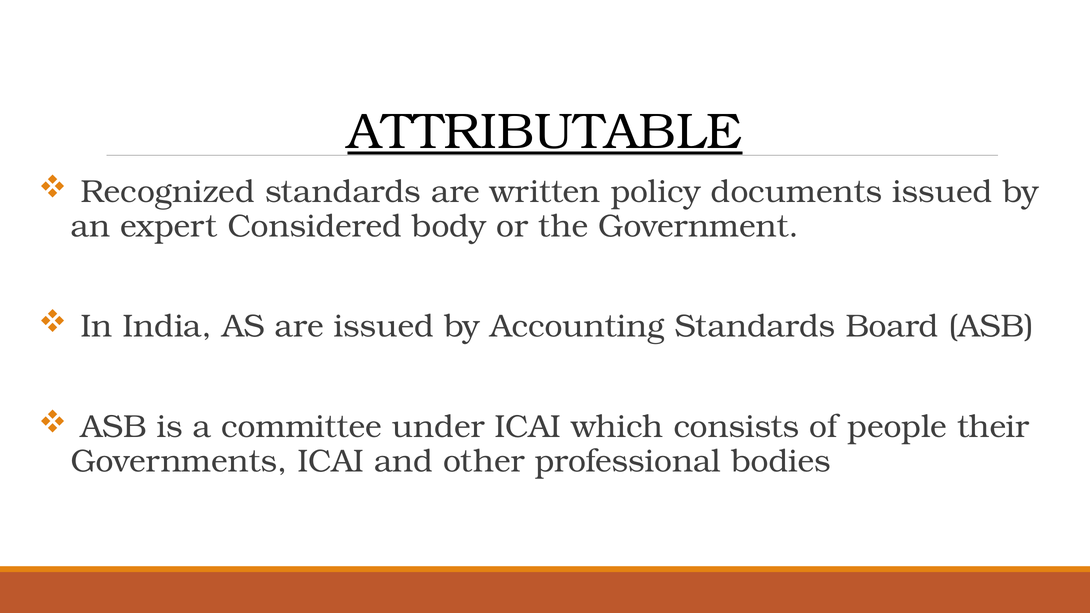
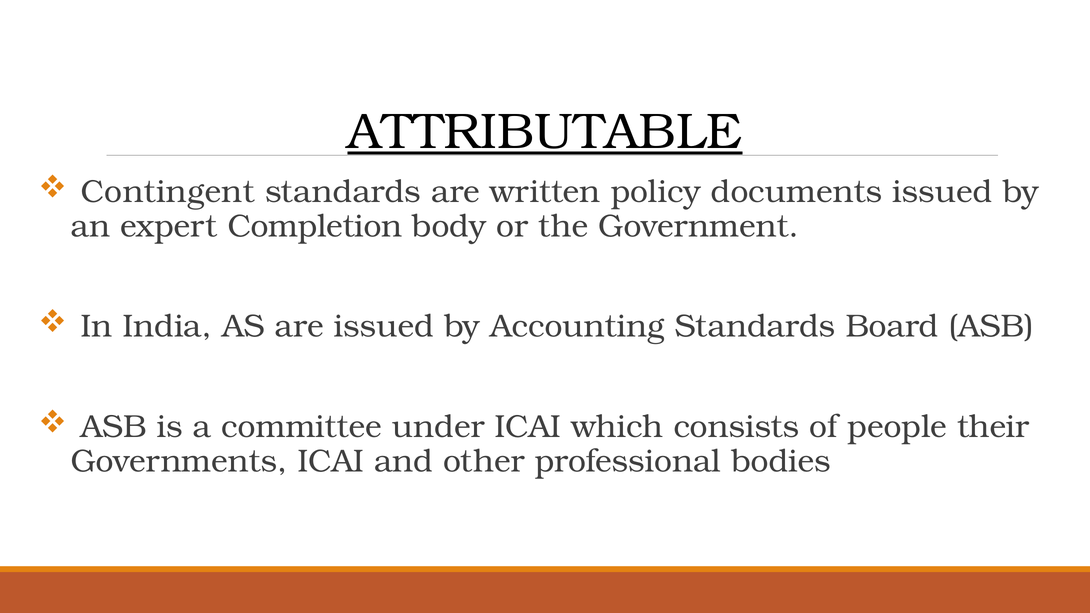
Recognized: Recognized -> Contingent (168, 192)
Considered: Considered -> Completion (315, 226)
